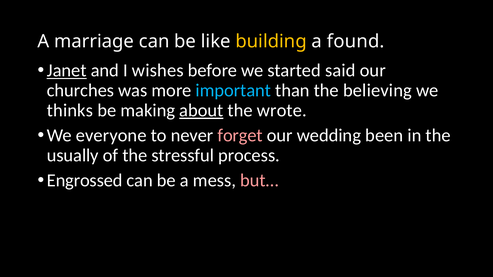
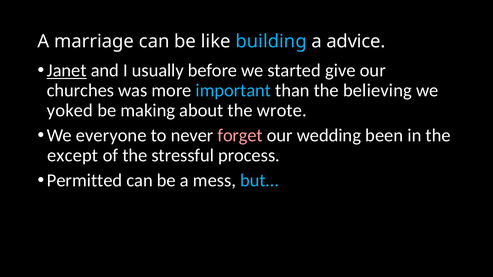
building colour: yellow -> light blue (271, 41)
found: found -> advice (356, 41)
wishes: wishes -> usually (158, 71)
said: said -> give (340, 71)
thinks: thinks -> yoked (70, 111)
about underline: present -> none (201, 111)
usually: usually -> except (73, 156)
Engrossed: Engrossed -> Permitted (85, 181)
but… colour: pink -> light blue (259, 181)
